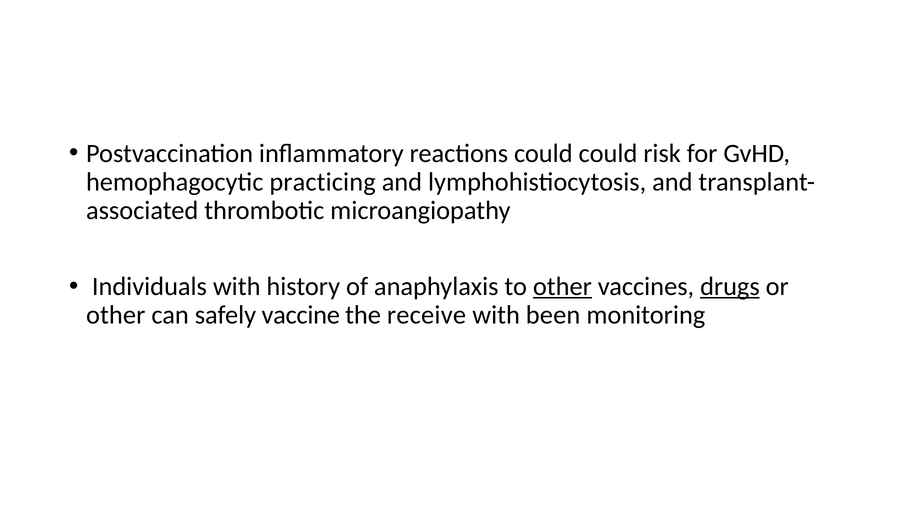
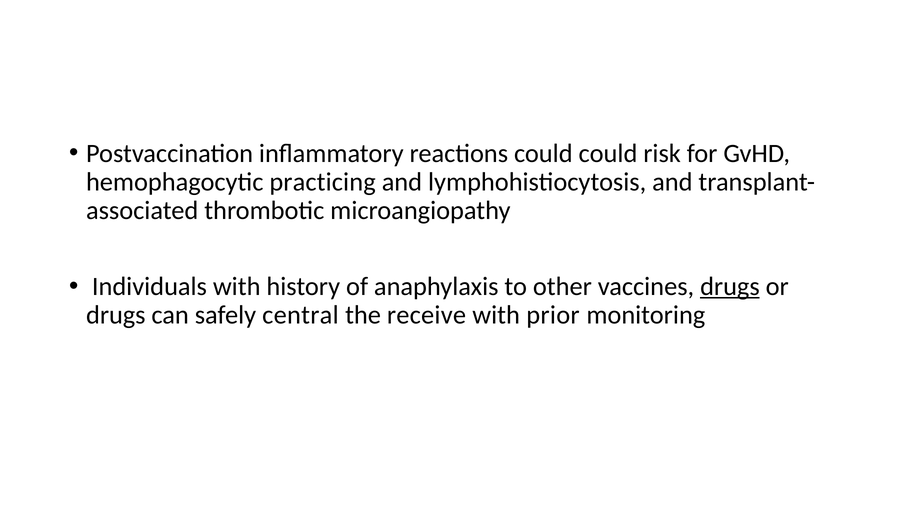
other underline: present -> none (562, 286)
other: other -> drugs (116, 315)
vaccine: vaccine -> central (300, 315)
been: been -> prior (553, 315)
